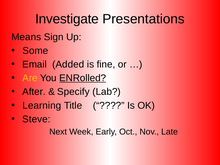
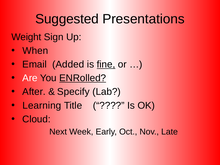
Investigate: Investigate -> Suggested (67, 19)
Means: Means -> Weight (26, 37)
Some: Some -> When (35, 51)
fine underline: none -> present (106, 64)
Are colour: yellow -> white (30, 78)
Steve: Steve -> Cloud (36, 119)
